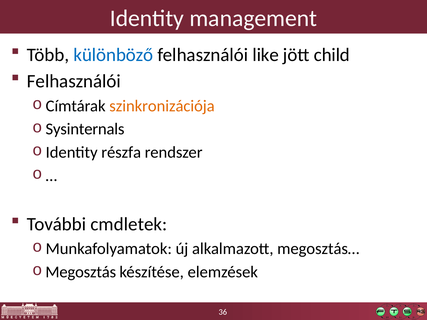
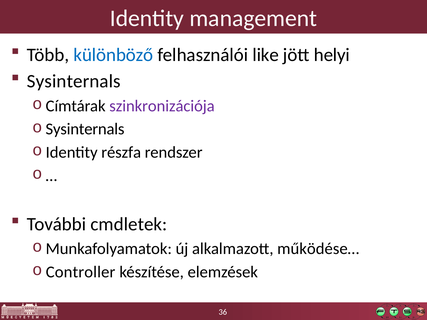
child: child -> helyi (332, 55)
Felhasználói: Felhasználói -> Sysinternals (74, 81)
szinkronizációja colour: orange -> purple (162, 106)
megosztás…: megosztás… -> működése… (318, 249)
Megosztás: Megosztás -> Controller (81, 272)
